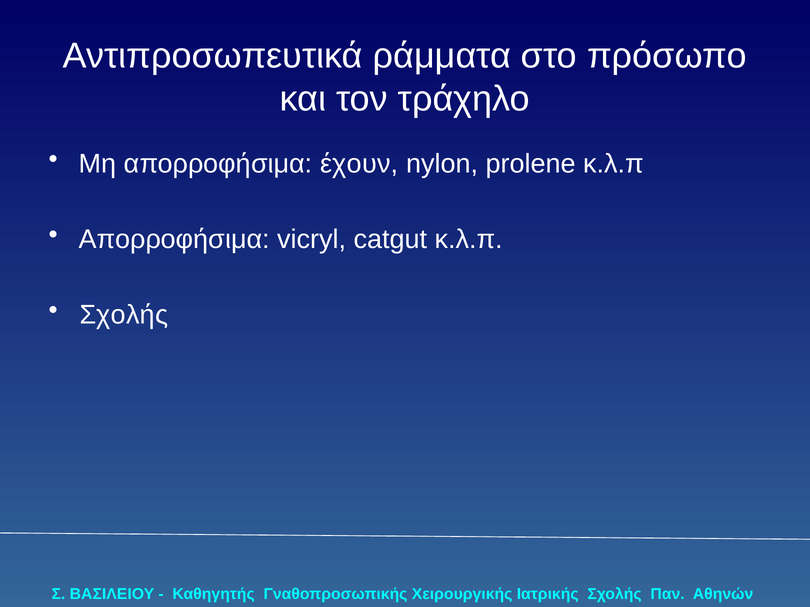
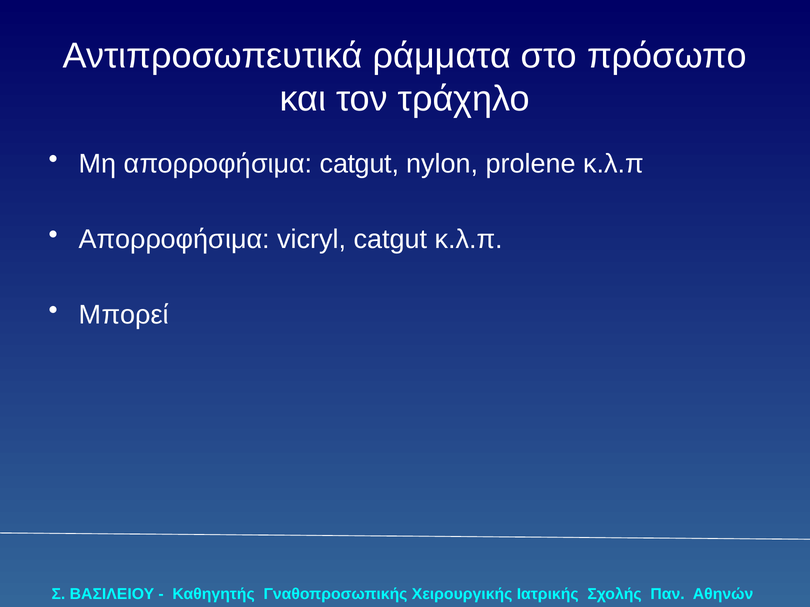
απορροφήσιμα έχουν: έχουν -> catgut (359, 164)
Σχολής: Σχολής -> Μπορεί (124, 315)
